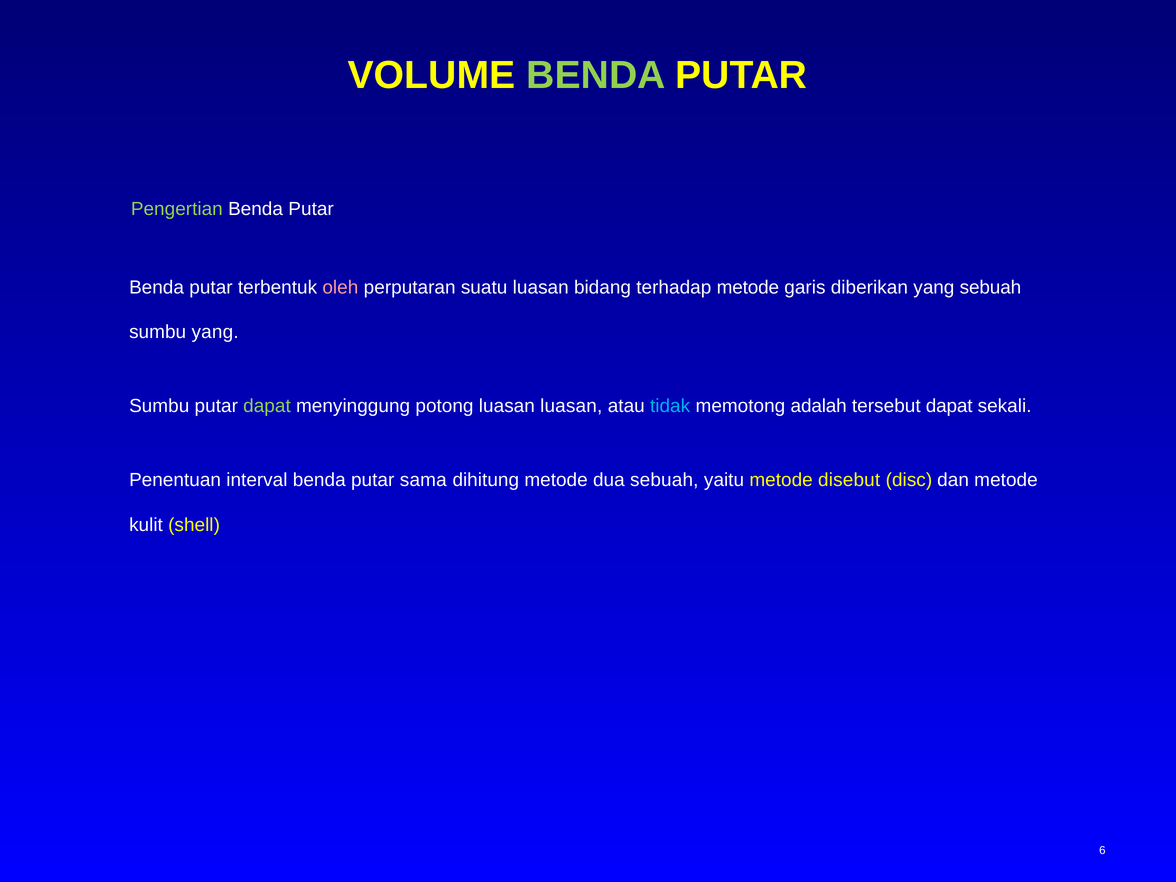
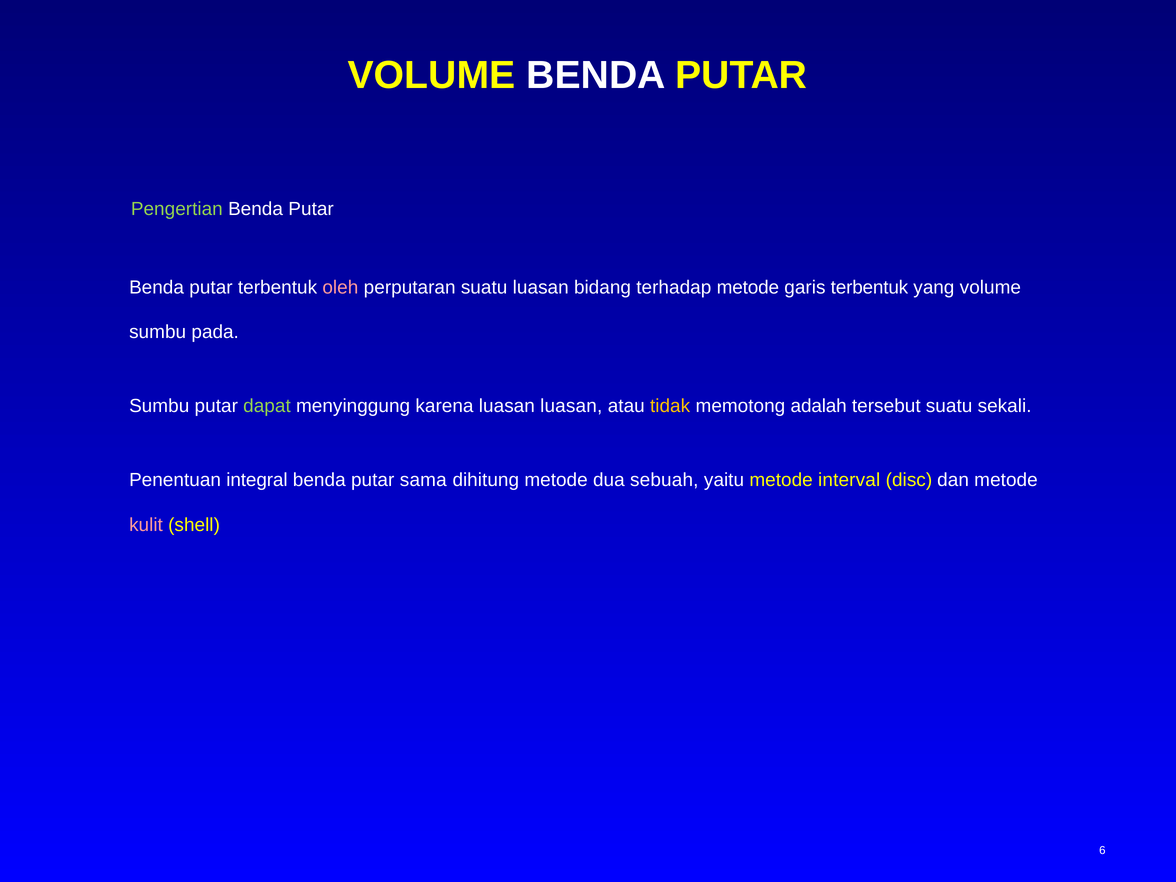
BENDA colour: light green -> white (596, 75)
garis diberikan: diberikan -> terbentuk (869, 288)
yang sebuah: sebuah -> volume (990, 288)
sumbu yang: yang -> pada (215, 332)
potong: potong -> karena (444, 406)
tidak colour: light blue -> yellow (670, 406)
tersebut dapat: dapat -> suatu (949, 406)
interval: interval -> integral (257, 480)
disebut: disebut -> interval (849, 480)
kulit colour: white -> pink (146, 525)
